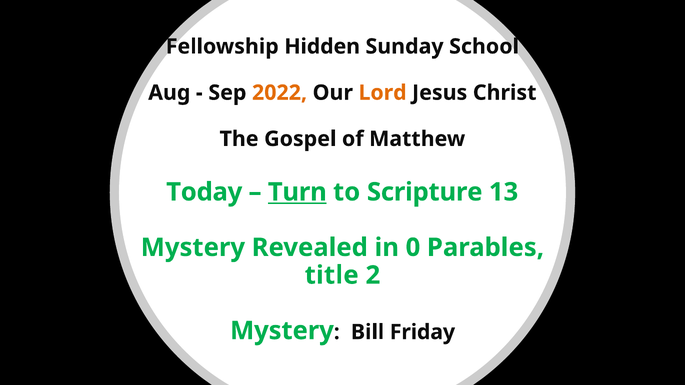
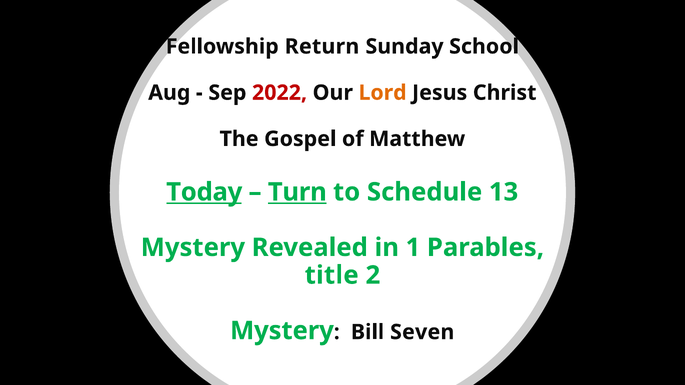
Hidden: Hidden -> Return (322, 47)
2022 colour: orange -> red (280, 93)
Today underline: none -> present (204, 192)
Scripture: Scripture -> Schedule (425, 192)
0: 0 -> 1 (413, 248)
Friday: Friday -> Seven (422, 332)
